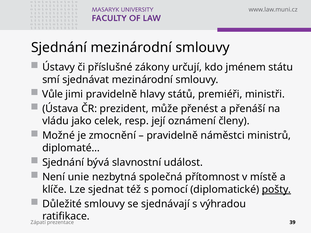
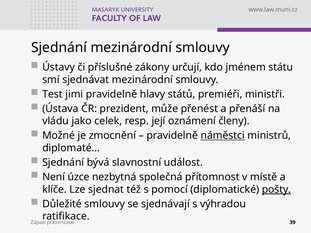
Vůle: Vůle -> Test (52, 94)
náměstci underline: none -> present (223, 136)
unie: unie -> úzce (79, 177)
